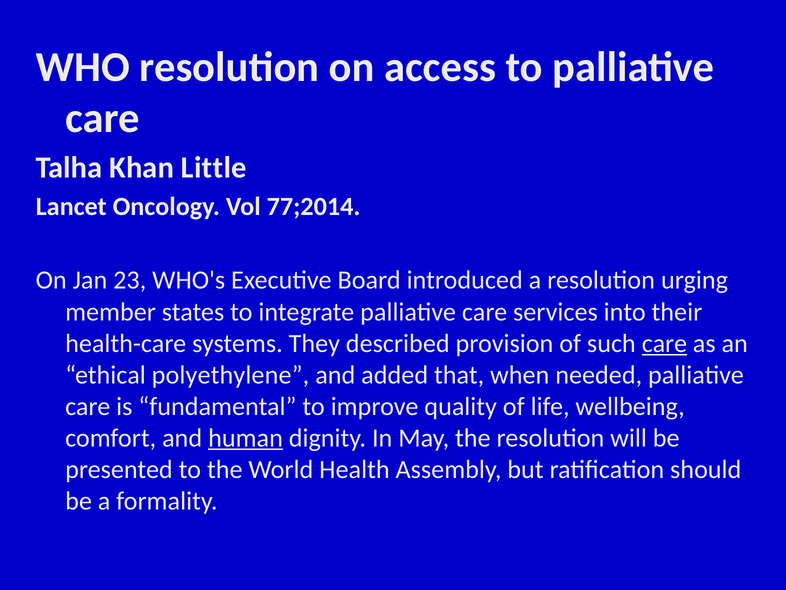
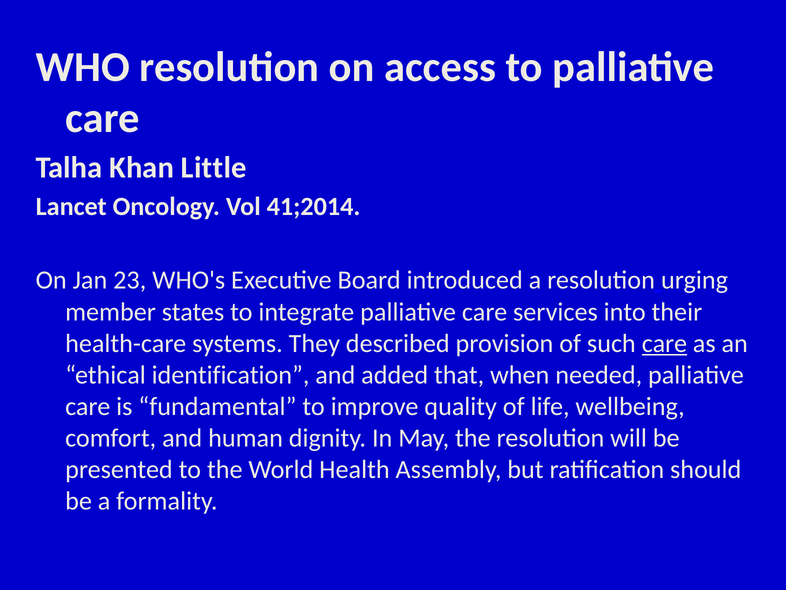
77;2014: 77;2014 -> 41;2014 (314, 207)
polyethylene: polyethylene -> identification (231, 375)
human underline: present -> none (246, 438)
